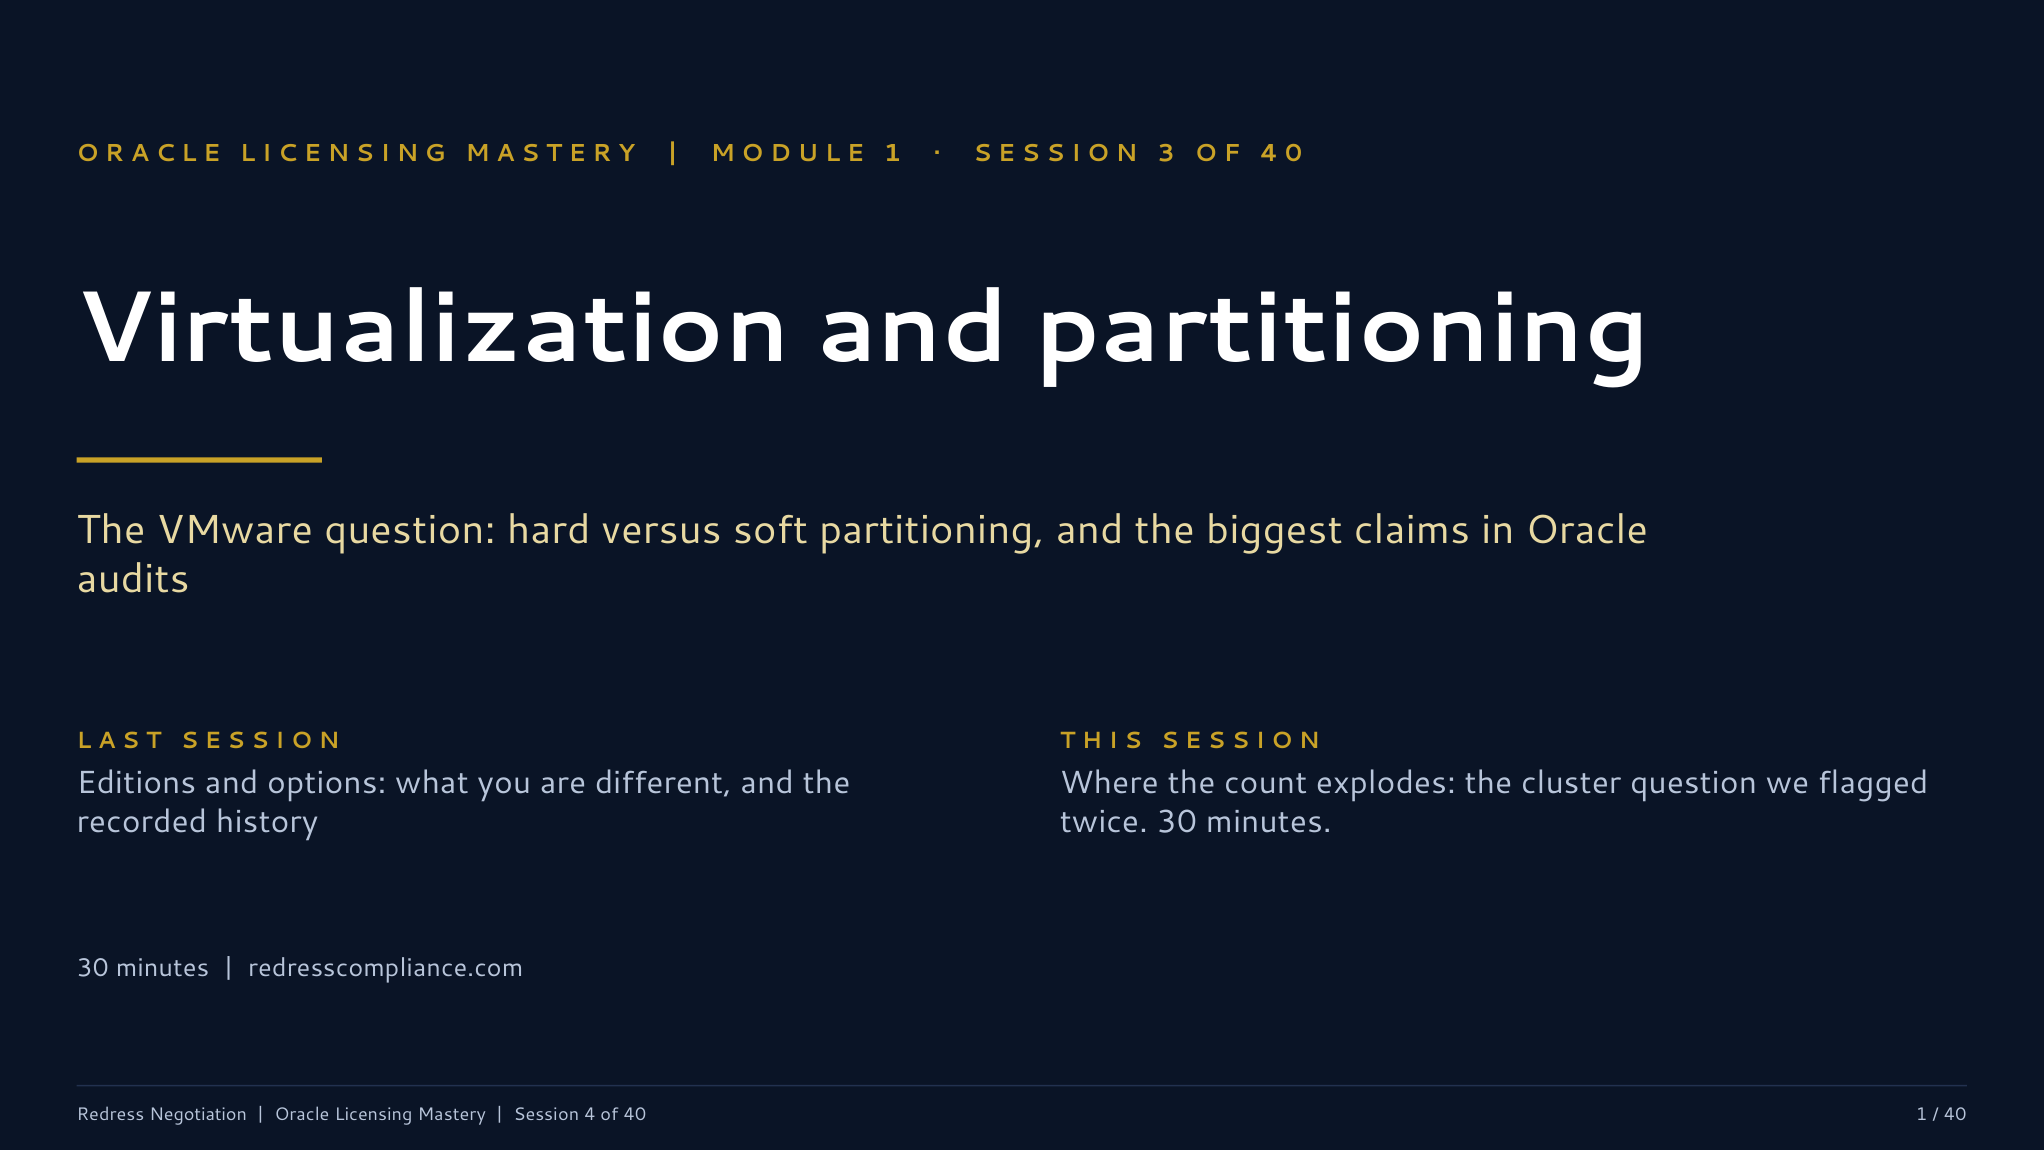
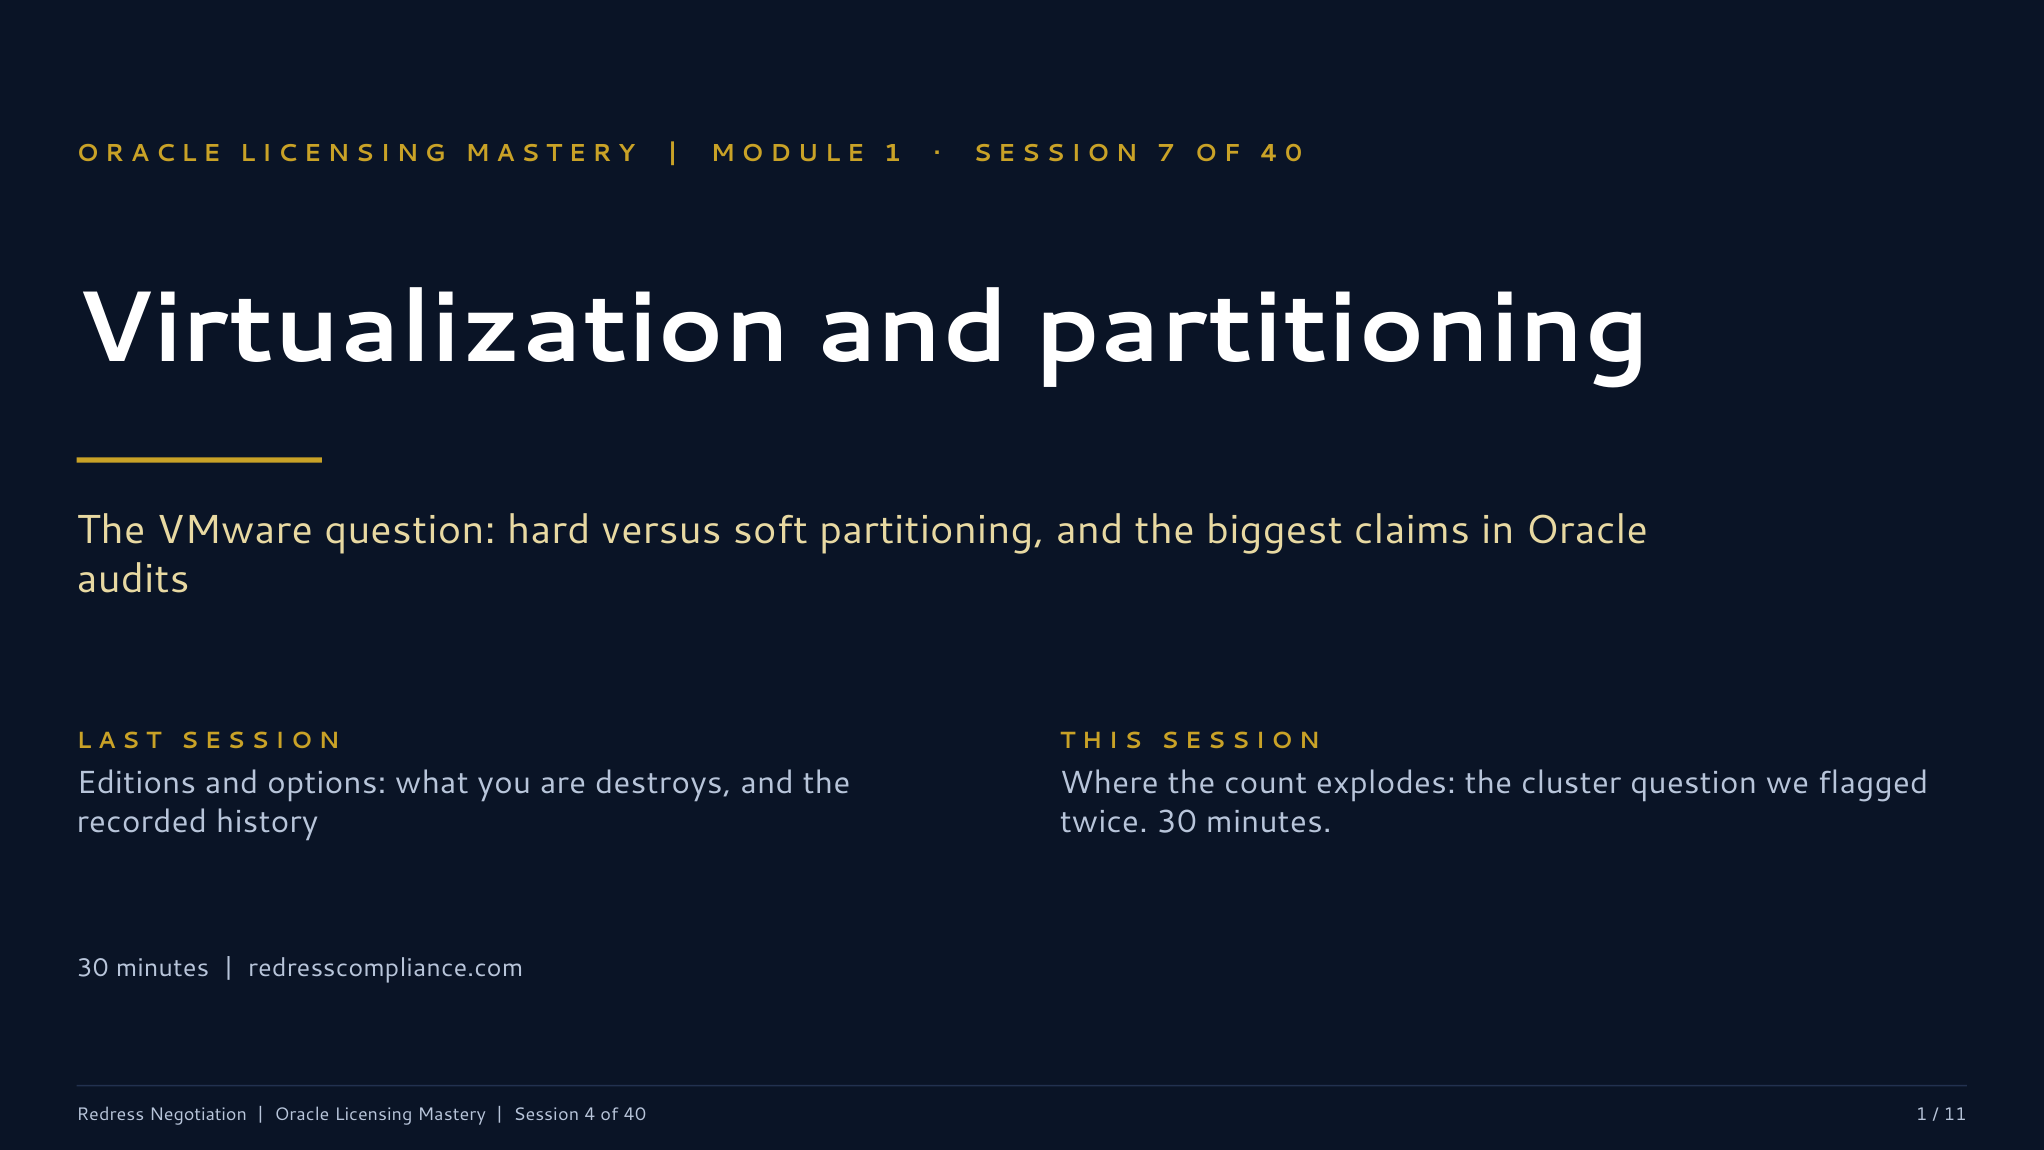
3: 3 -> 7 (1166, 153)
different: different -> destroys (663, 783)
40: 40 -> 11 (1955, 1114)
